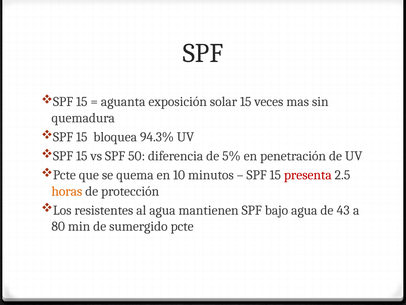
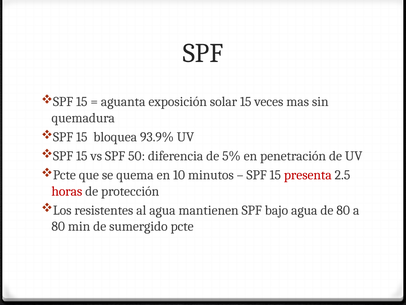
94.3%: 94.3% -> 93.9% (157, 137)
horas colour: orange -> red (67, 191)
de 43: 43 -> 80 (343, 210)
